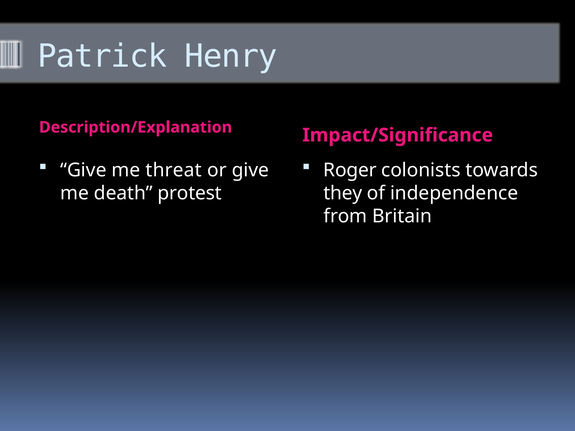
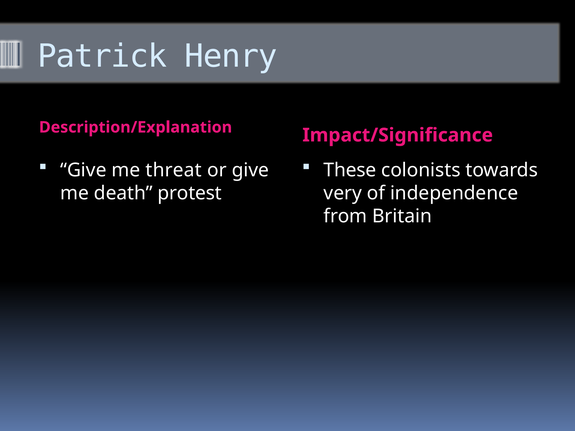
Roger: Roger -> These (350, 170)
they: they -> very (343, 193)
